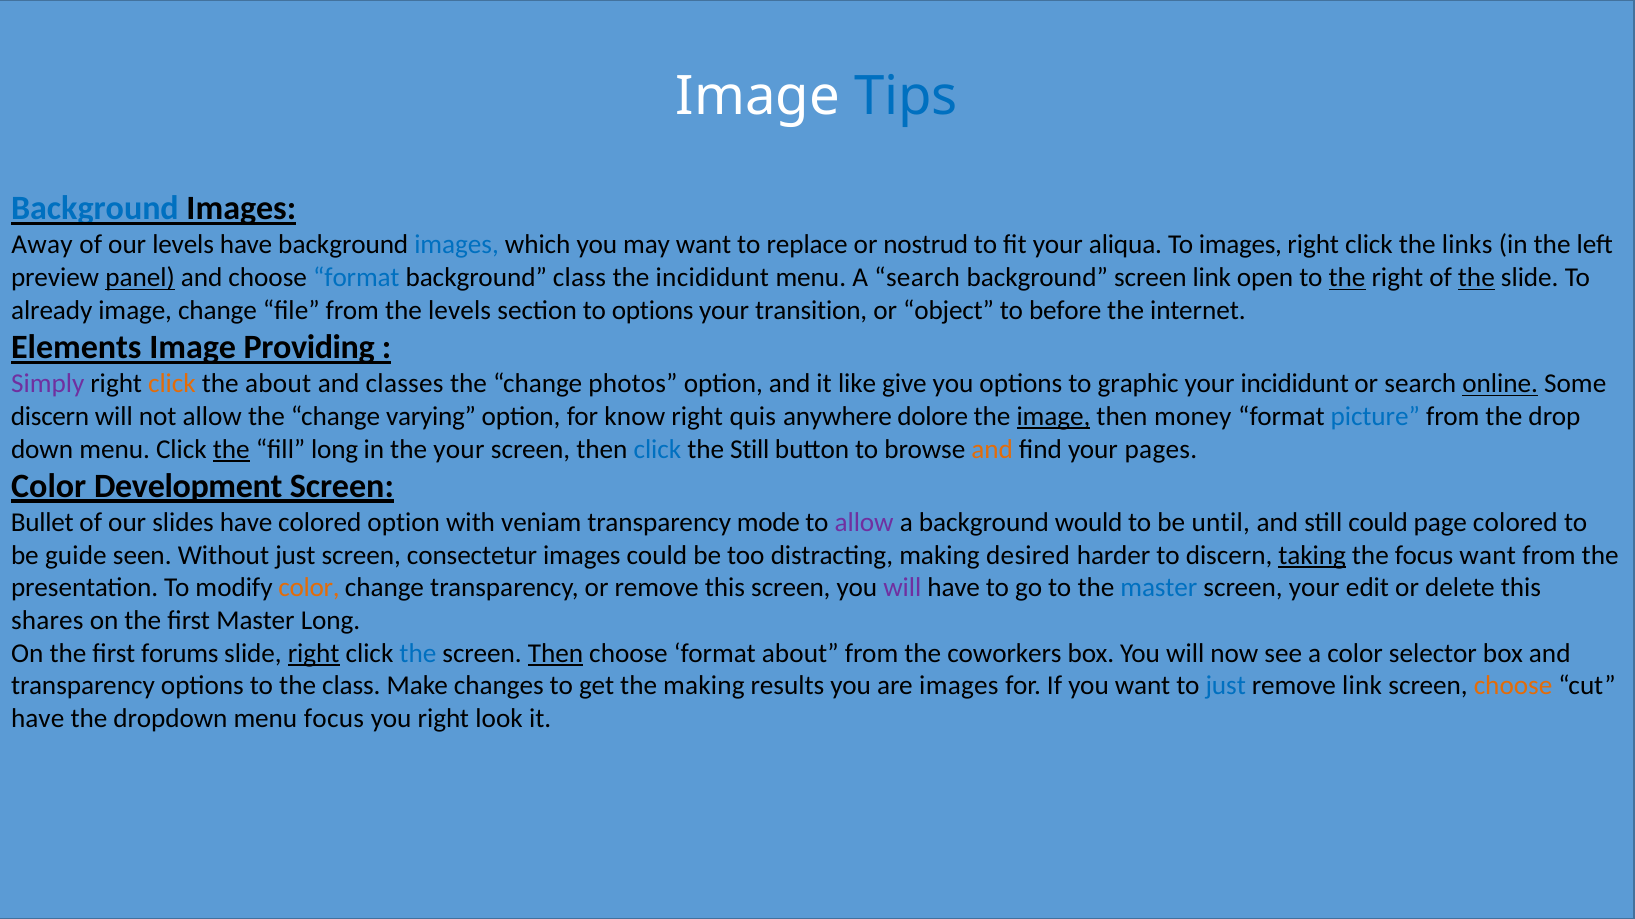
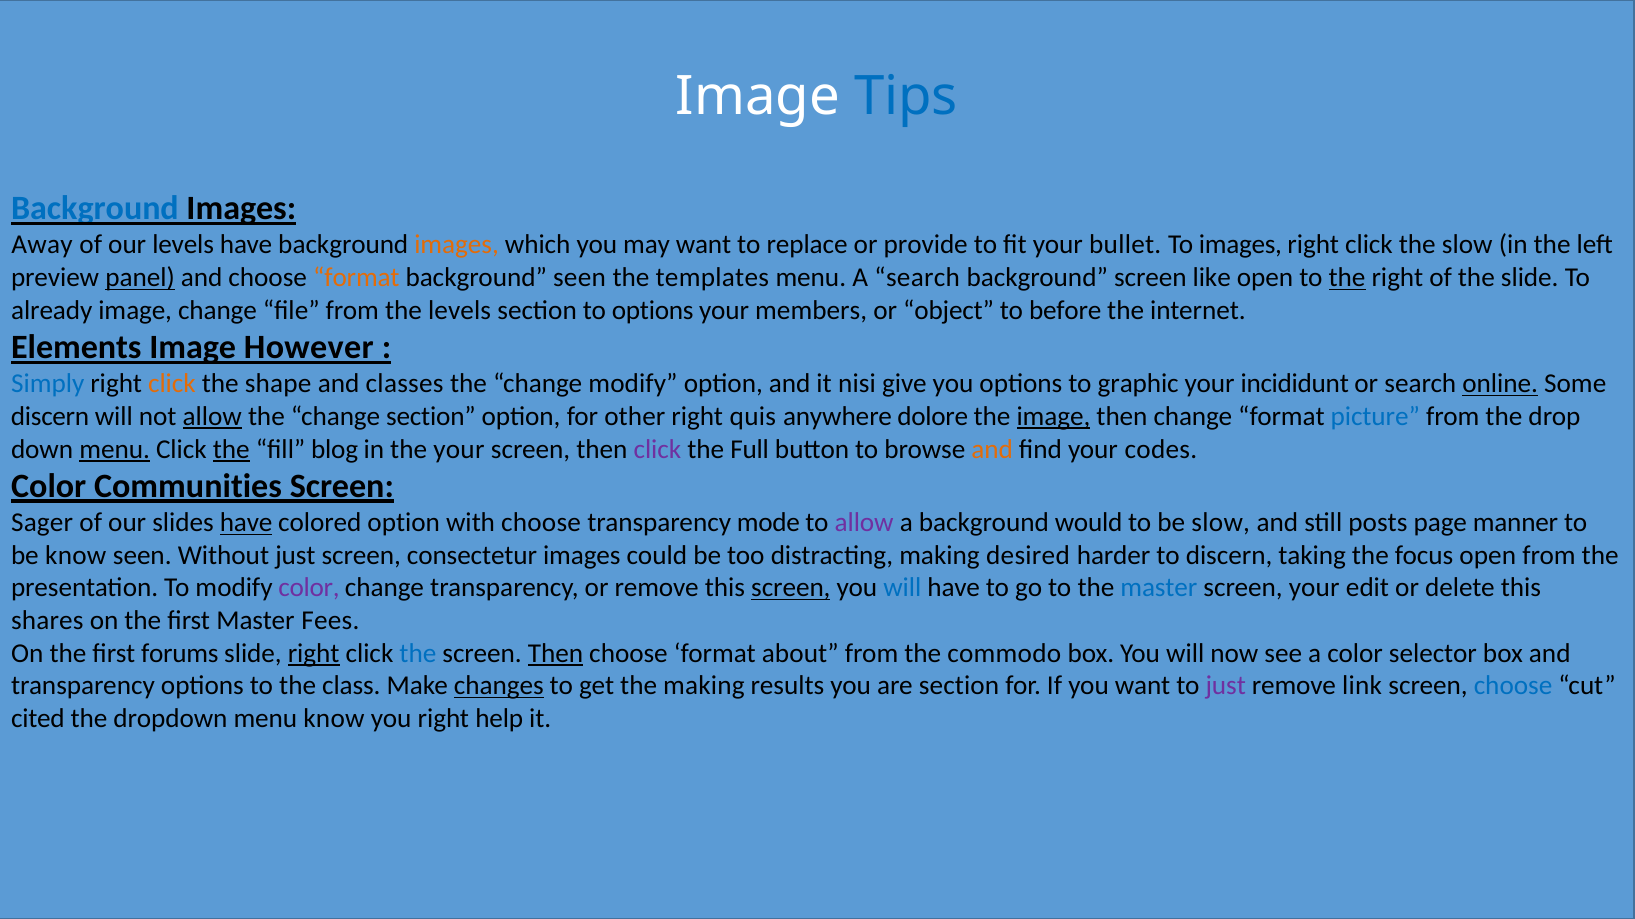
images colour: blue -> orange (457, 245)
nostrud: nostrud -> provide (926, 245)
aliqua: aliqua -> bullet (1125, 245)
the links: links -> slow (1467, 245)
format colour: blue -> orange (356, 278)
background class: class -> seen (579, 278)
the incididunt: incididunt -> templates (712, 278)
screen link: link -> like (1212, 278)
the underline: present -> none (1476, 278)
transition: transition -> members (811, 311)
Providing: Providing -> However (309, 348)
Simply colour: purple -> blue (48, 384)
the about: about -> shape (278, 384)
change photos: photos -> modify (633, 384)
like: like -> nisi (857, 384)
allow underline: none -> present (212, 417)
change varying: varying -> section (431, 417)
know: know -> other (635, 417)
then money: money -> change (1193, 417)
menu underline: none -> present (115, 449)
fill long: long -> blog (335, 449)
click colour: blue -> purple (657, 449)
the Still: Still -> Full (750, 449)
pages: pages -> codes (1161, 449)
Development: Development -> Communities (188, 487)
Bullet: Bullet -> Sager (42, 523)
have underline: none -> present (246, 523)
with veniam: veniam -> choose (541, 523)
be until: until -> slow (1221, 523)
still could: could -> posts (1378, 523)
page colored: colored -> manner (1516, 523)
be guide: guide -> know (76, 556)
taking underline: present -> none (1312, 556)
focus want: want -> open (1488, 556)
color colour: orange -> purple (309, 588)
screen underline: none -> present (791, 588)
will colour: purple -> blue (902, 588)
Master Long: Long -> Fees (330, 621)
coworkers: coworkers -> commodo (1004, 654)
changes underline: none -> present (499, 686)
are images: images -> section (959, 686)
just colour: blue -> purple (1226, 686)
choose colour: orange -> blue (1513, 686)
have: have -> cited (38, 719)
menu focus: focus -> know (334, 719)
look: look -> help (499, 719)
